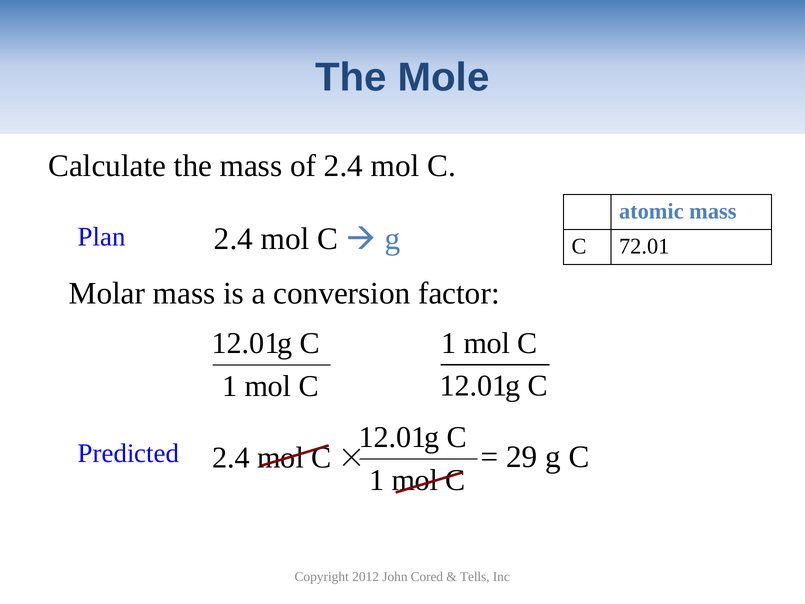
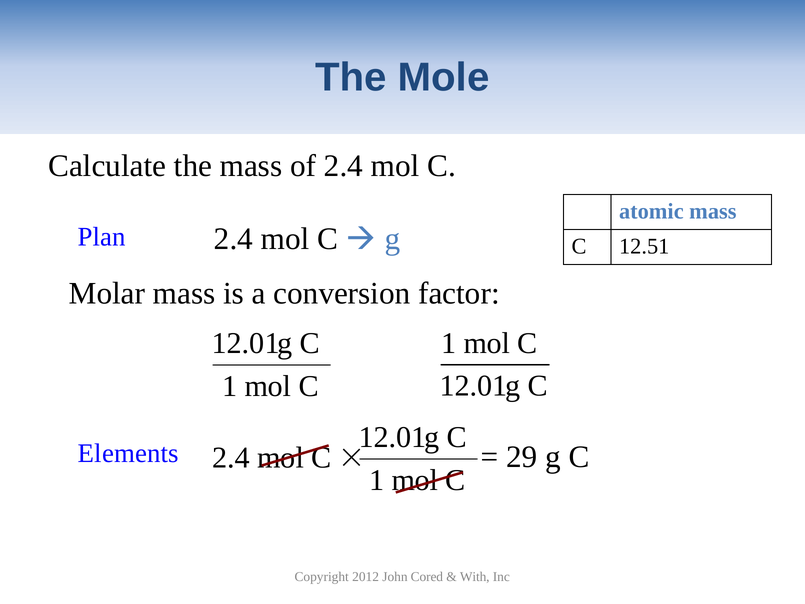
72.01: 72.01 -> 12.51 (644, 246)
Predicted: Predicted -> Elements (128, 453)
Tells: Tells -> With (475, 577)
